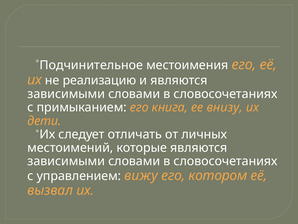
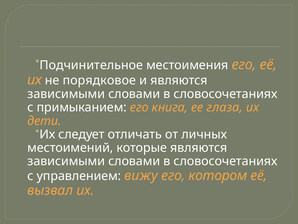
реализацию: реализацию -> порядковое (99, 80)
внизу: внизу -> глаза (225, 107)
